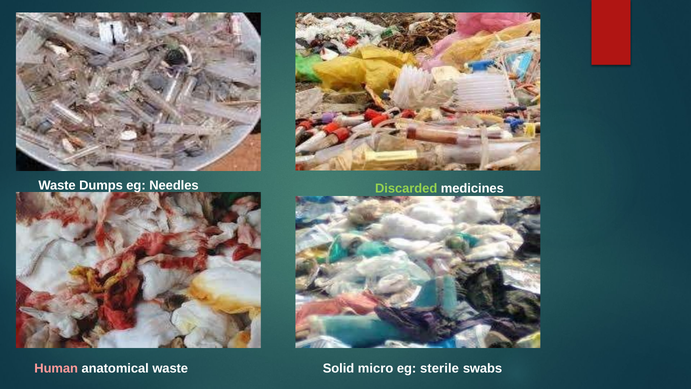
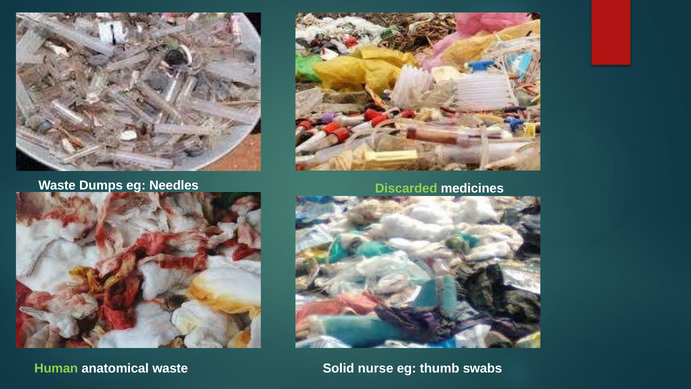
Human colour: pink -> light green (56, 368)
micro: micro -> nurse (376, 368)
sterile: sterile -> thumb (440, 368)
